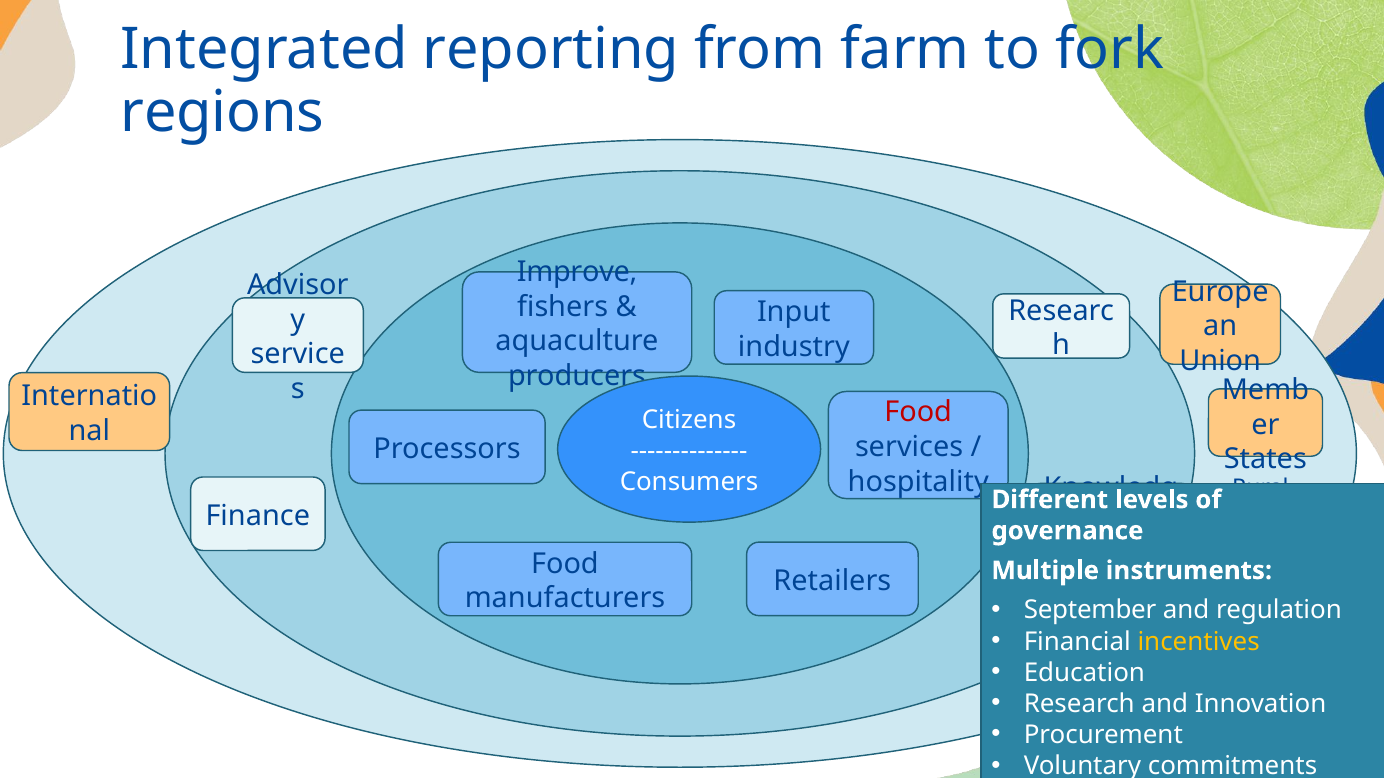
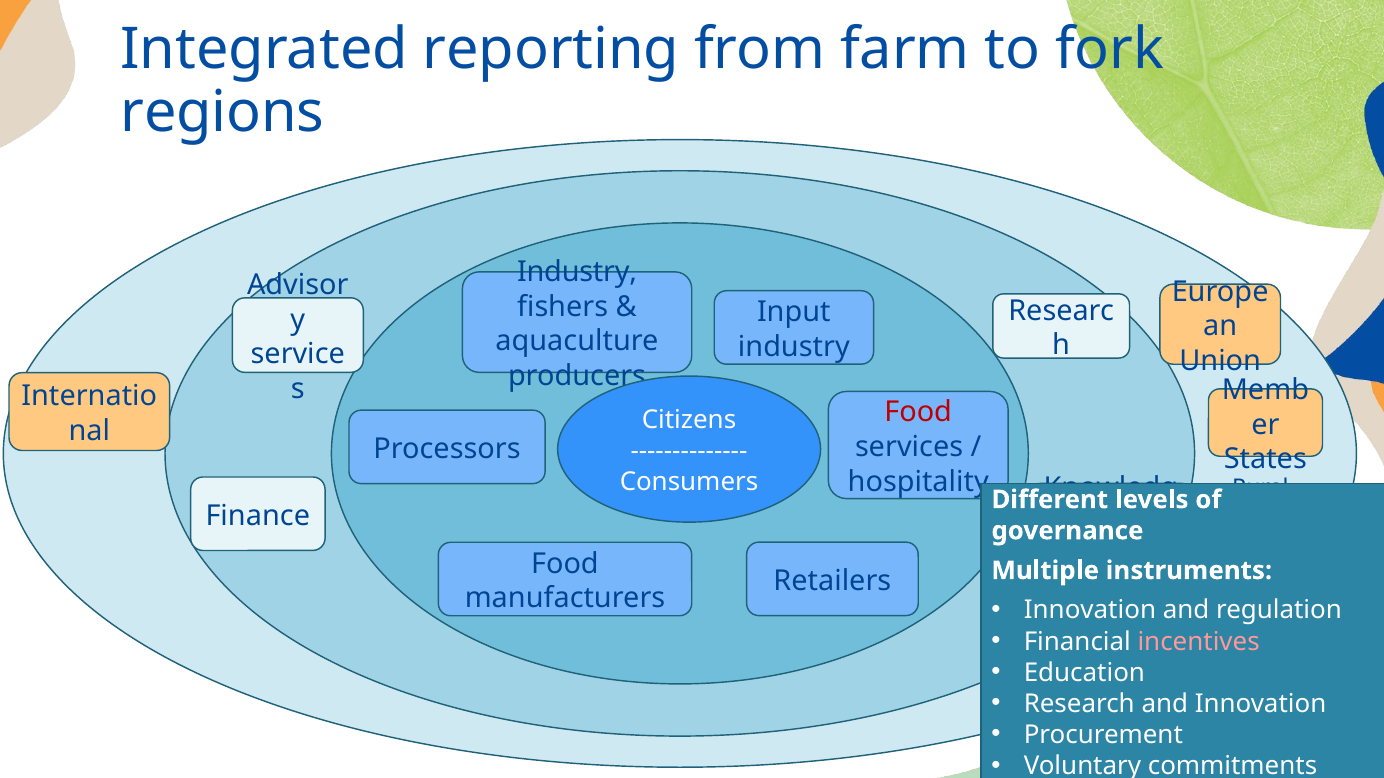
Improve: Improve -> Industry (577, 272)
September: September -> Innovation (1090, 611)
incentives colour: yellow -> pink (1199, 642)
